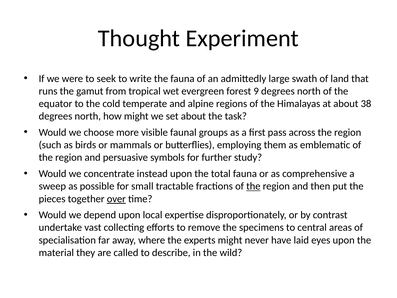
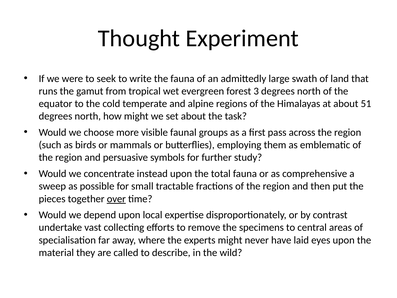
9: 9 -> 3 (256, 91)
38: 38 -> 51 (366, 104)
the underline: present -> none (253, 186)
